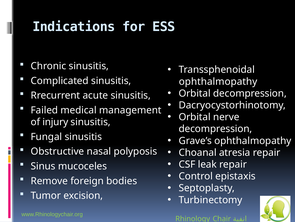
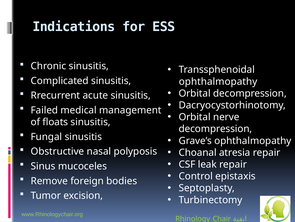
injury: injury -> floats (55, 122)
